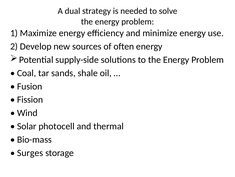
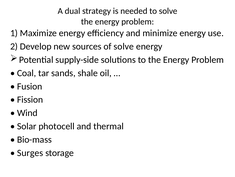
of often: often -> solve (124, 46)
